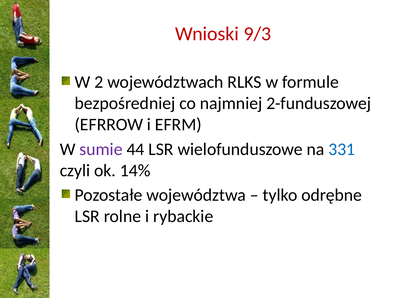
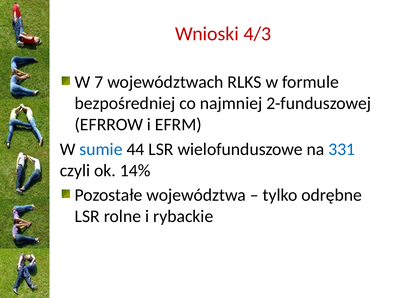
9/3: 9/3 -> 4/3 (257, 34)
2: 2 -> 7 (99, 82)
sumie colour: purple -> blue (101, 149)
